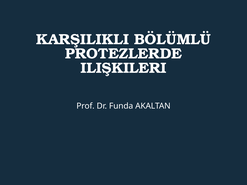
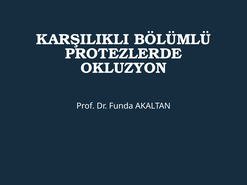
ILIŞKILERI: ILIŞKILERI -> OKLUZYON (124, 68)
